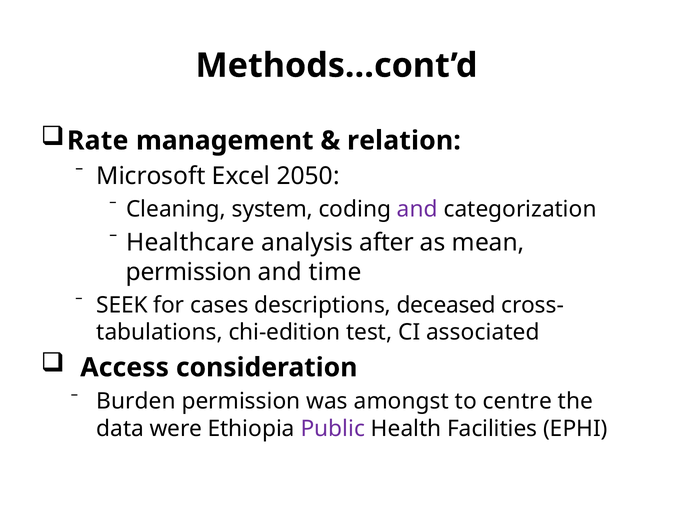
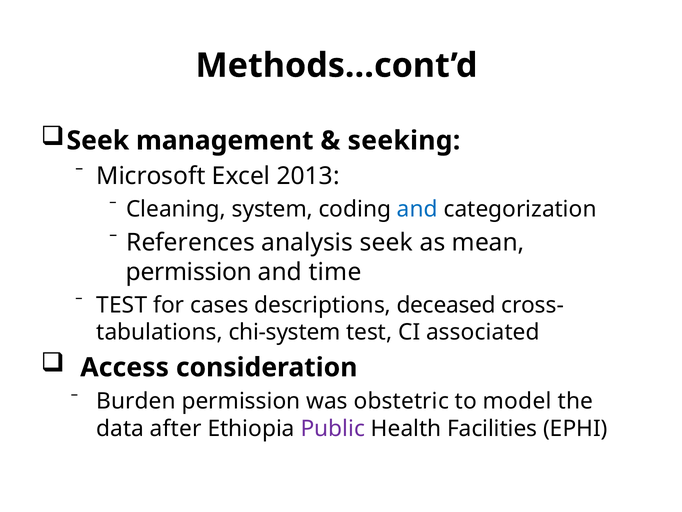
Rate: Rate -> Seek (98, 140)
relation: relation -> seeking (404, 140)
2050: 2050 -> 2013 (308, 176)
and colour: purple -> blue (417, 209)
Healthcare: Healthcare -> References (191, 242)
analysis after: after -> seek (386, 242)
SEEK: SEEK -> TEST (122, 305)
chi-edition: chi-edition -> chi-system (284, 332)
amongst: amongst -> obstetric (401, 401)
centre: centre -> model (517, 401)
were: were -> after (176, 428)
